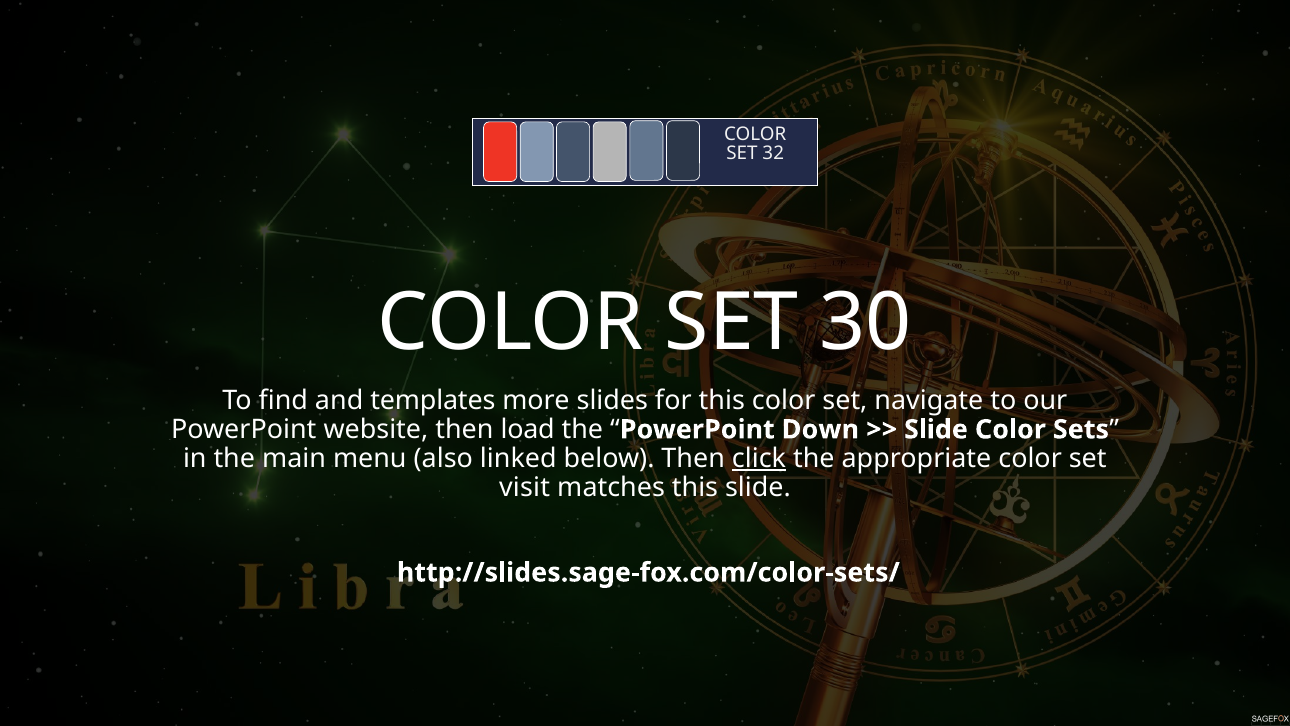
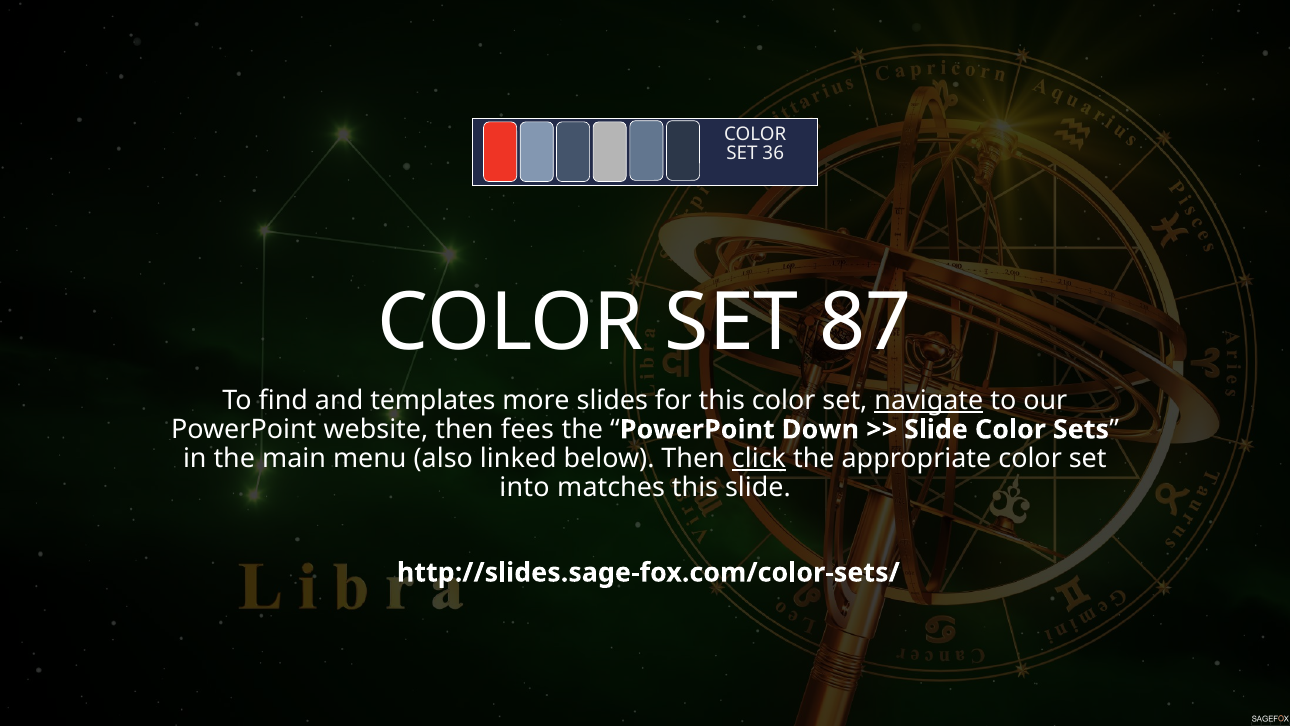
32: 32 -> 36 (773, 153)
30: 30 -> 87 (866, 322)
navigate underline: none -> present (929, 400)
load: load -> fees (527, 429)
visit: visit -> into (525, 487)
